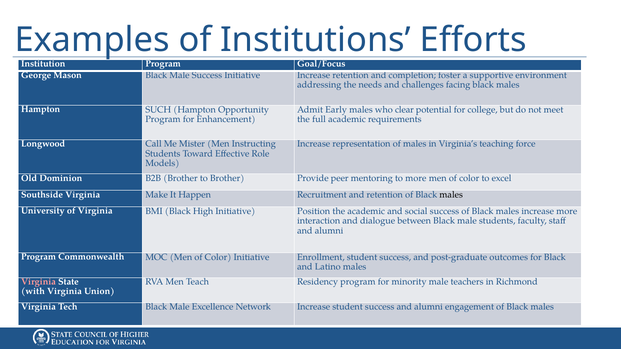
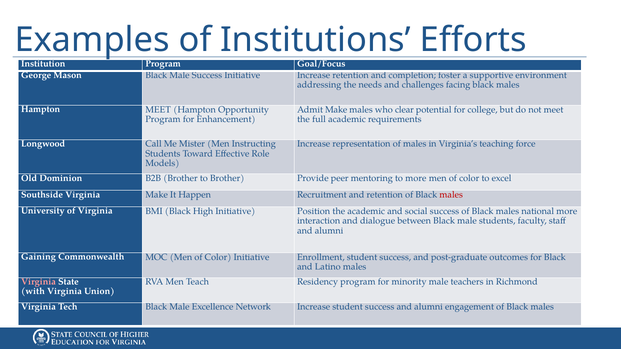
Hampton SUCH: SUCH -> MEET (158, 110)
Admit Early: Early -> Make (336, 110)
males colour: black -> red (451, 195)
males increase: increase -> national (538, 211)
Program: Program -> Gaining (38, 257)
